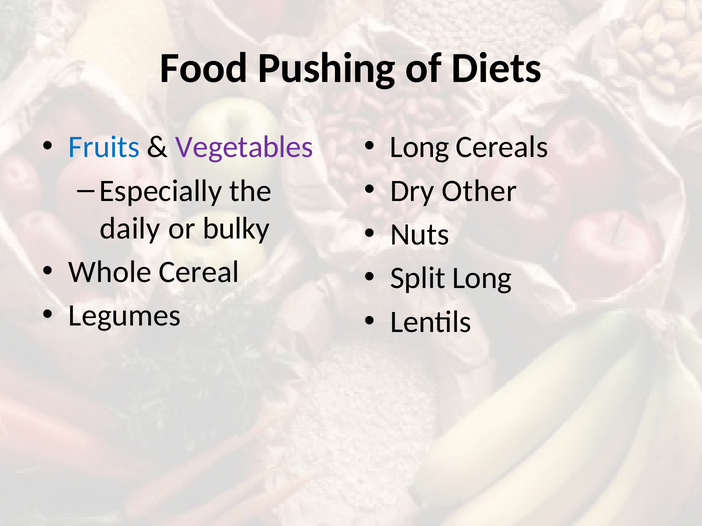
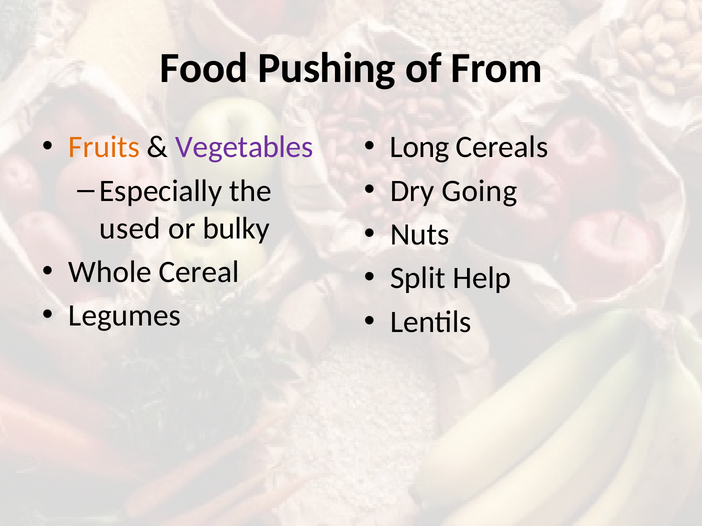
Diets: Diets -> From (497, 68)
Fruits colour: blue -> orange (104, 147)
Other: Other -> Going (479, 191)
daily: daily -> used (130, 228)
Split Long: Long -> Help (482, 278)
